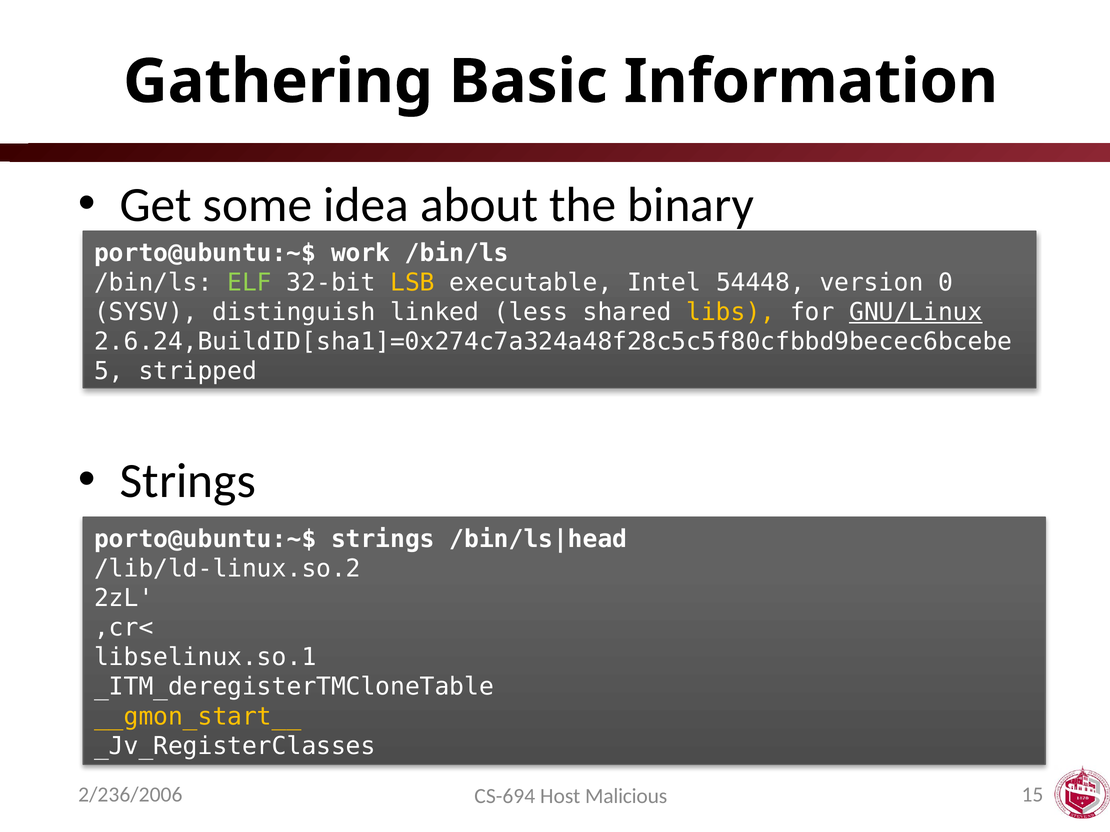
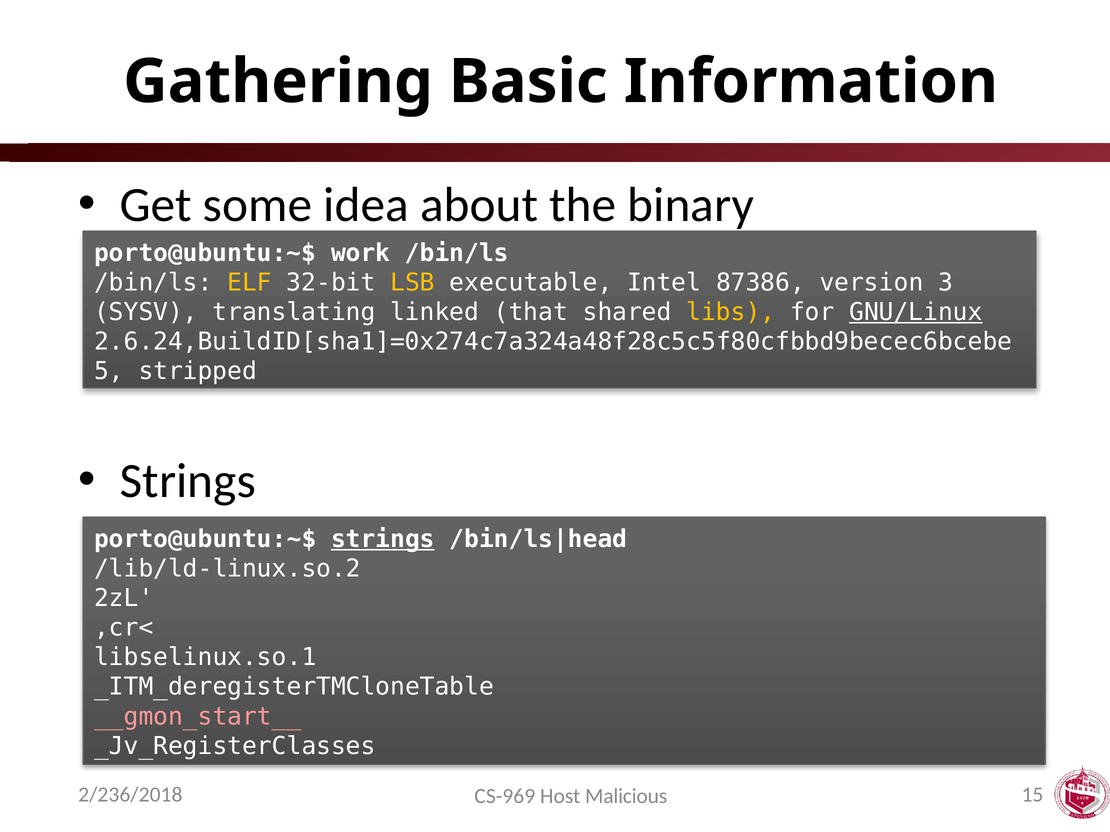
ELF colour: light green -> yellow (250, 283)
54448: 54448 -> 87386 (760, 283)
0: 0 -> 3 (946, 283)
distinguish: distinguish -> translating (294, 312)
less: less -> that (531, 312)
strings underline: none -> present (383, 539)
__gmon_start__ colour: yellow -> pink (198, 717)
2/236/2006: 2/236/2006 -> 2/236/2018 (130, 795)
CS-694: CS-694 -> CS-969 (505, 797)
